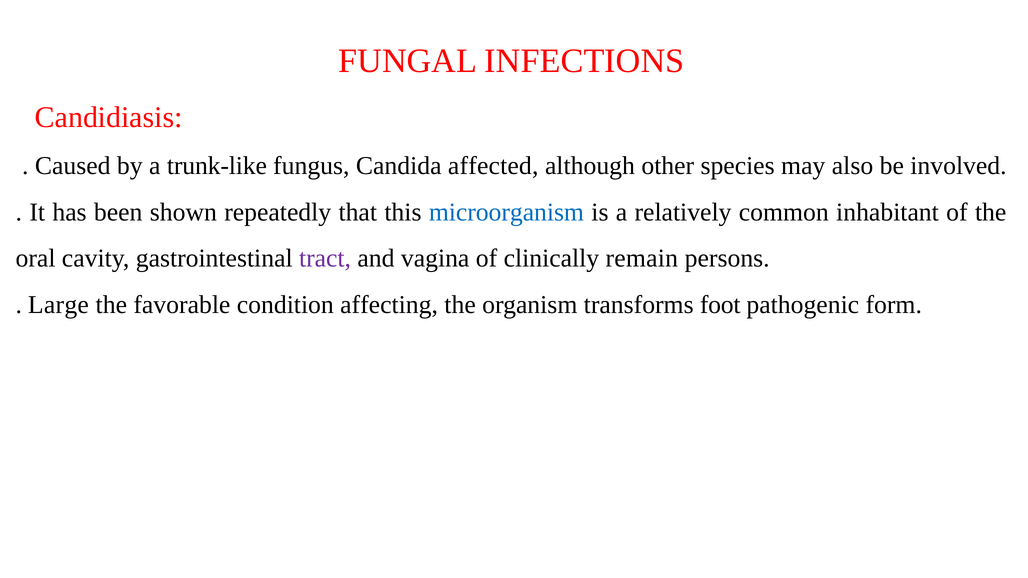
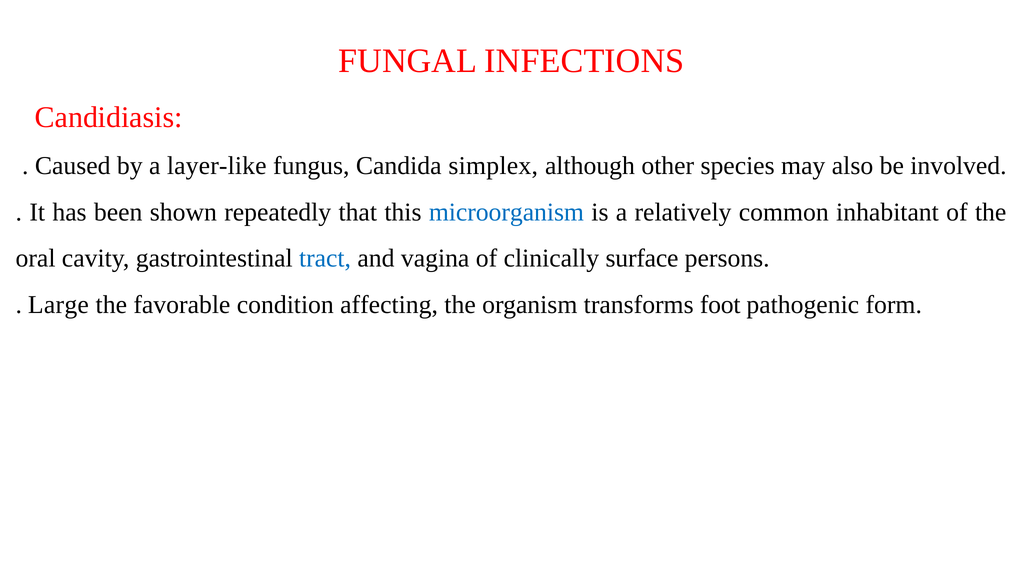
trunk-like: trunk-like -> layer-like (217, 166)
affected: affected -> simplex (493, 166)
tract colour: purple -> blue (325, 258)
remain: remain -> surface (642, 258)
